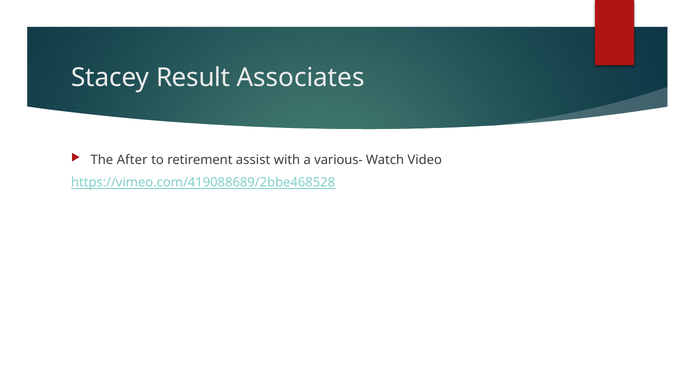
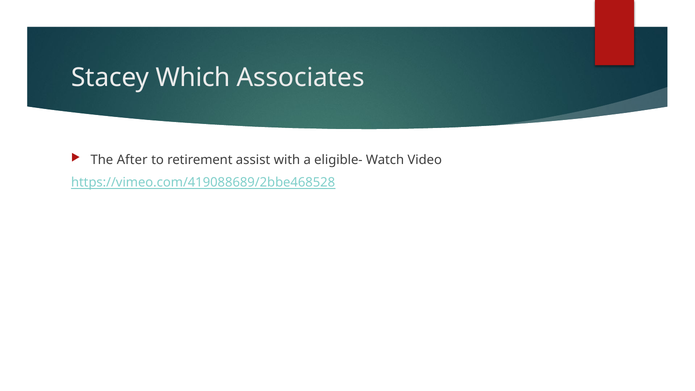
Result: Result -> Which (193, 77)
various-: various- -> eligible- (338, 160)
